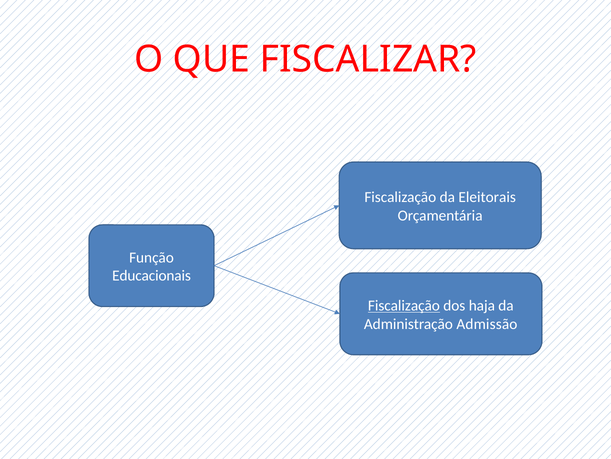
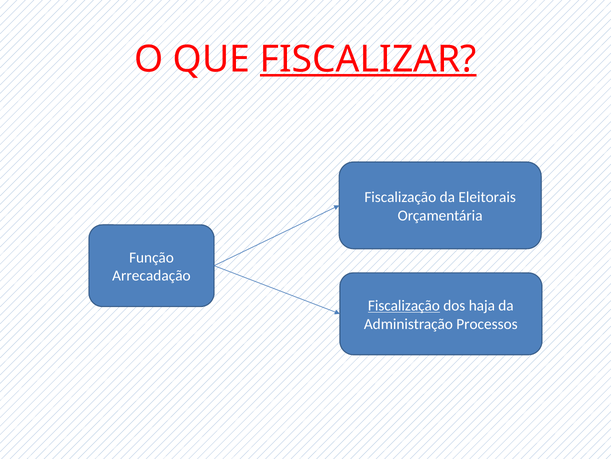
FISCALIZAR underline: none -> present (368, 59)
Educacionais: Educacionais -> Arrecadação (151, 275)
Admissão: Admissão -> Processos (487, 324)
